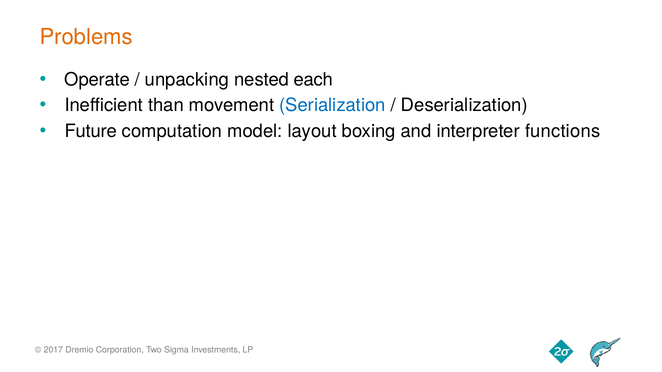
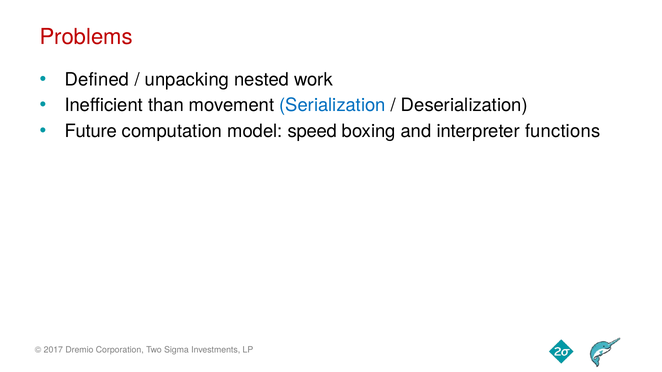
Problems colour: orange -> red (86, 37)
Operate: Operate -> Defined (97, 80)
each: each -> work (313, 80)
layout: layout -> speed (312, 131)
